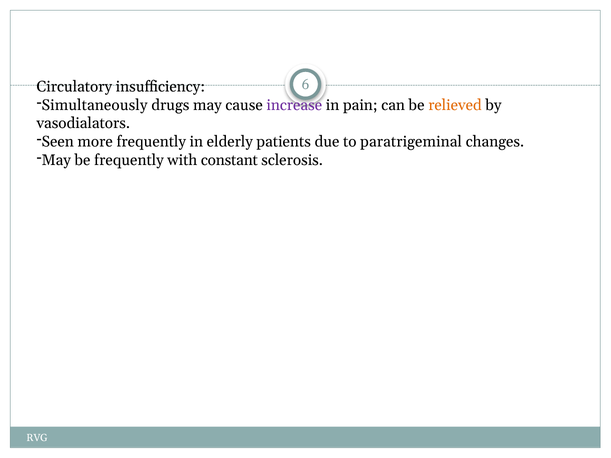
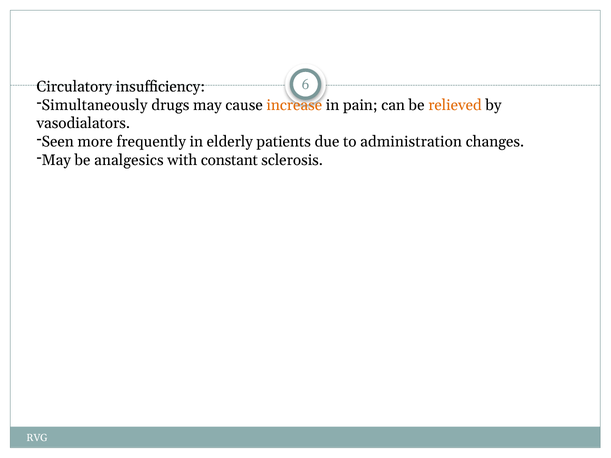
increase colour: purple -> orange (294, 105)
paratrigeminal: paratrigeminal -> administration (411, 142)
be frequently: frequently -> analgesics (129, 160)
